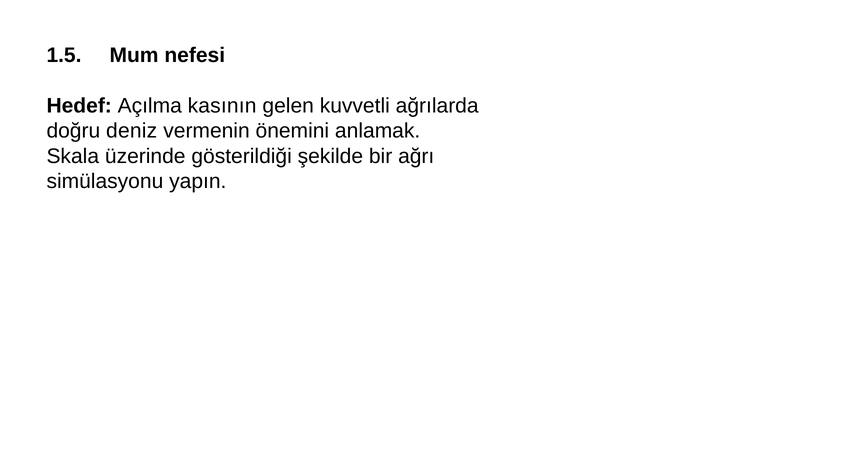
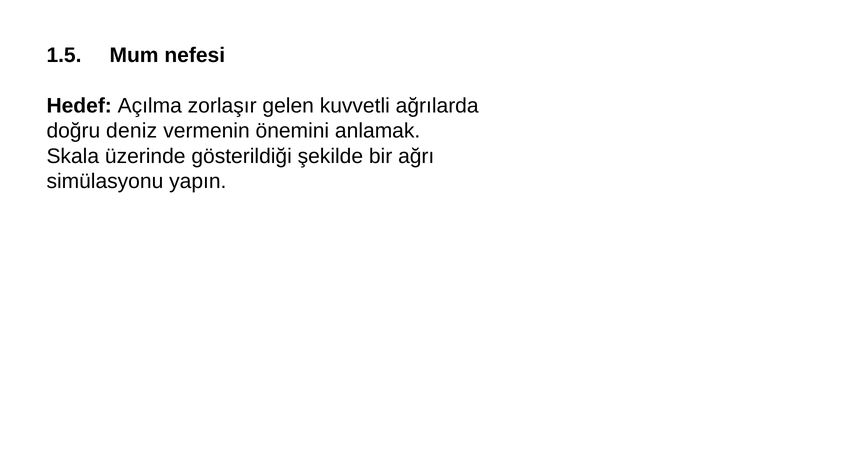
kasının: kasının -> zorlaşır (222, 106)
